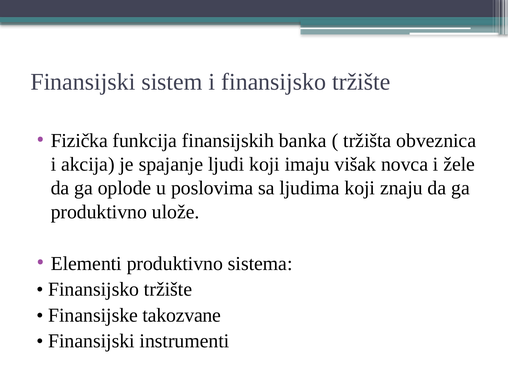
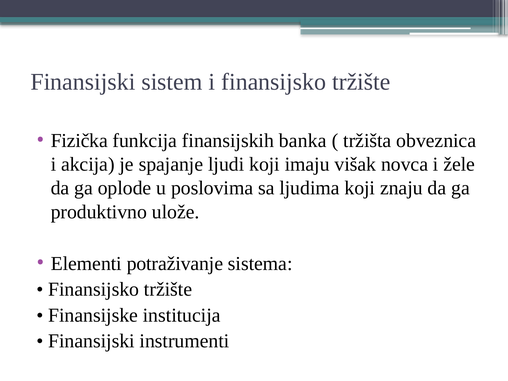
Elementi produktivno: produktivno -> potraživanje (175, 264)
takozvane: takozvane -> institucija (182, 315)
